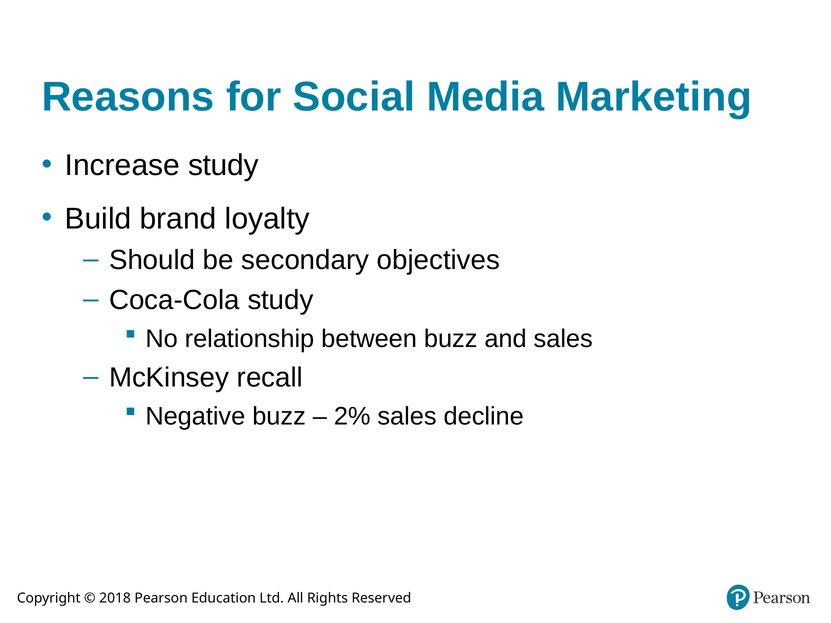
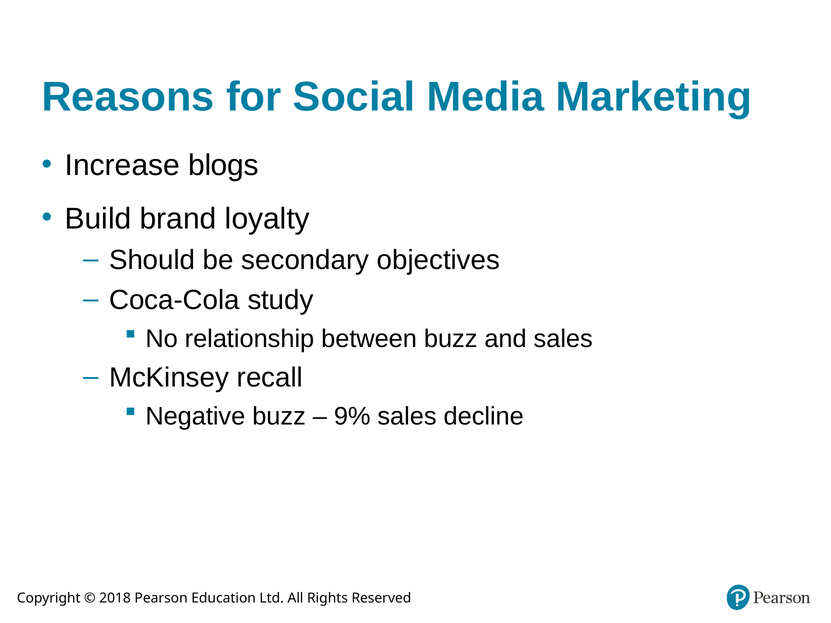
Increase study: study -> blogs (223, 166)
2%: 2% -> 9% (352, 417)
